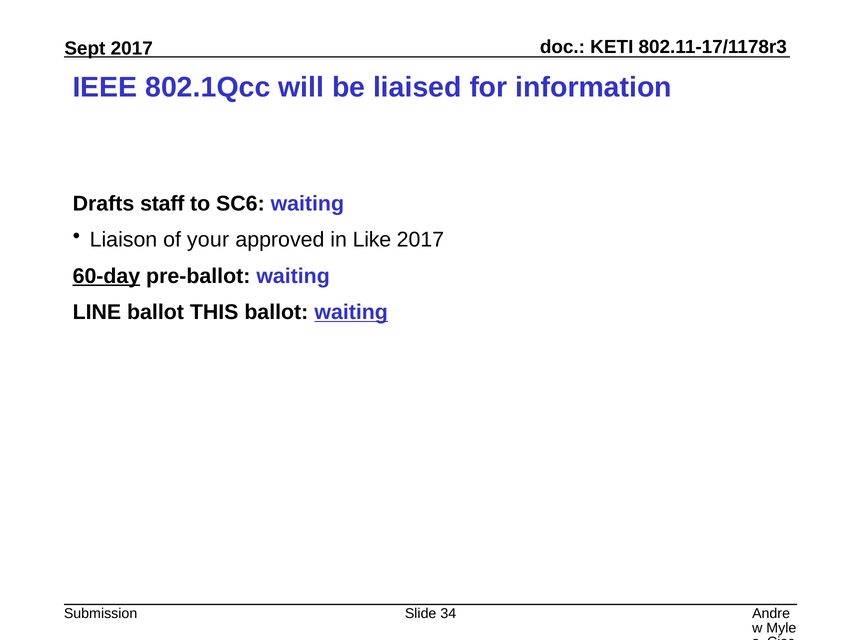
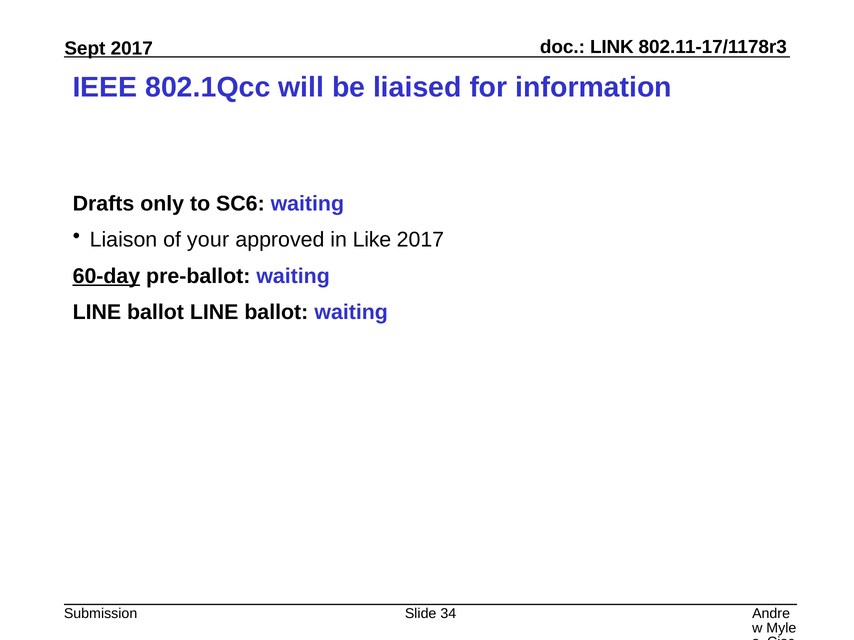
KETI: KETI -> LINK (612, 47)
staff: staff -> only (162, 204)
ballot THIS: THIS -> LINE (214, 313)
waiting underline: present -> none (351, 313)
